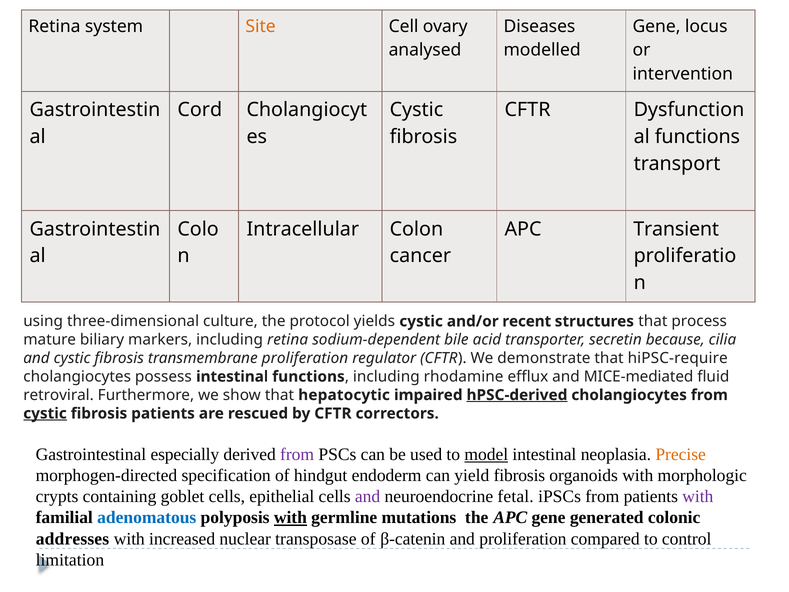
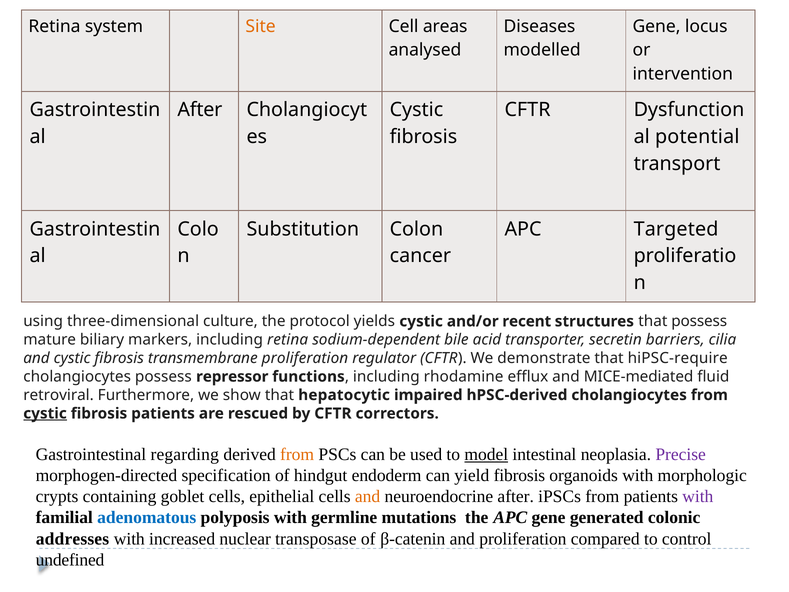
ovary: ovary -> areas (445, 26)
Cord: Cord -> After (200, 110)
functions: functions -> potential (697, 137)
Intracellular: Intracellular -> Substitution (303, 229)
Transient: Transient -> Targeted (676, 229)
that process: process -> possess (699, 321)
because: because -> barriers (675, 340)
possess intestinal: intestinal -> repressor (232, 376)
hPSC-derived underline: present -> none (517, 395)
especially: especially -> regarding (185, 454)
from colour: purple -> orange (297, 454)
Precise colour: orange -> purple (681, 454)
and colour: purple -> orange (368, 496)
neuroendocrine fetal: fetal -> after (516, 496)
with underline: present -> none (290, 517)
limitation: limitation -> undefined (70, 560)
